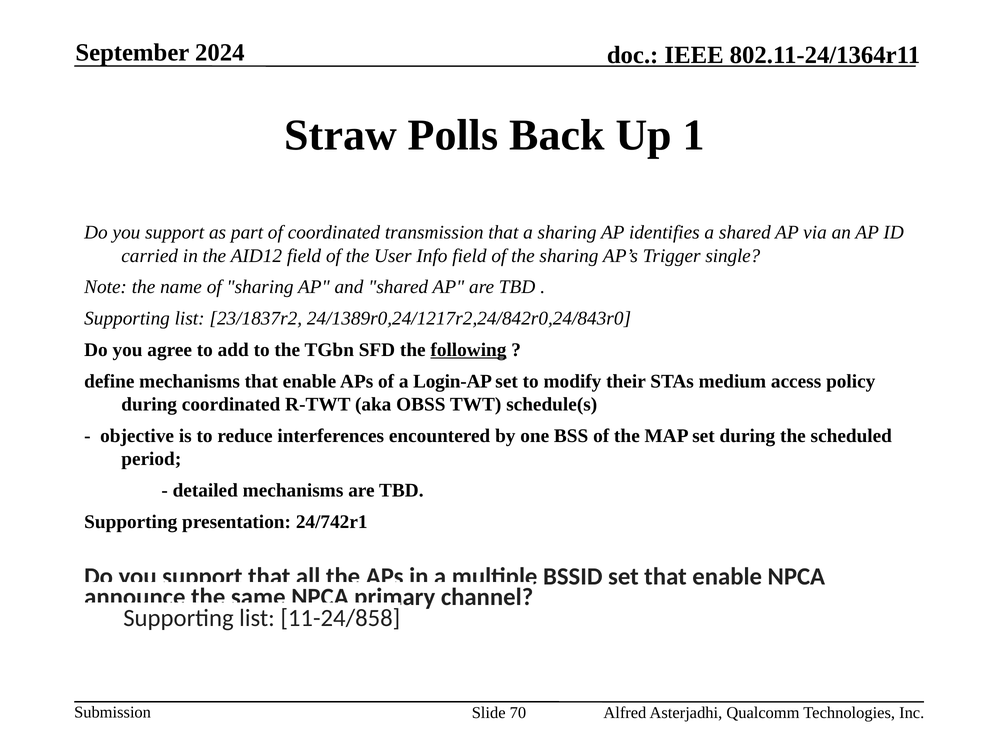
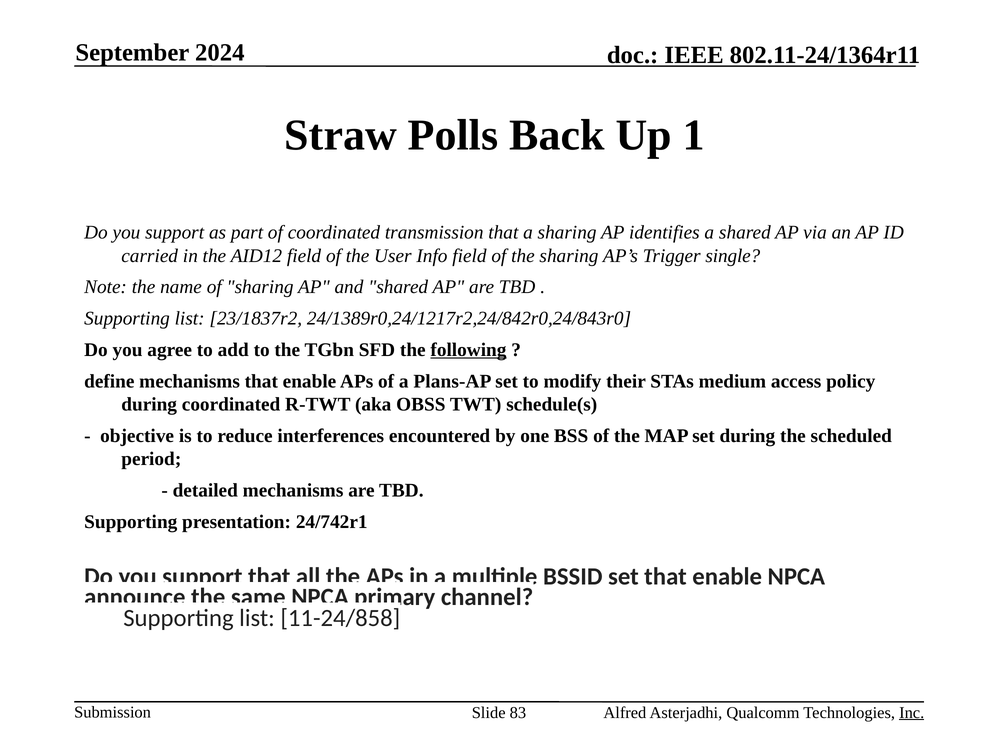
Login-AP: Login-AP -> Plans-AP (452, 381)
70: 70 -> 83 (518, 712)
Inc underline: none -> present (912, 712)
